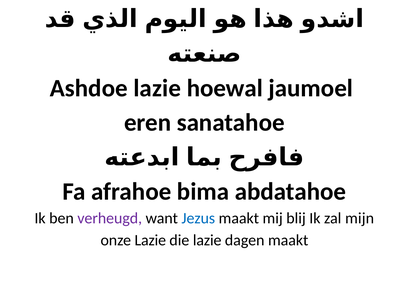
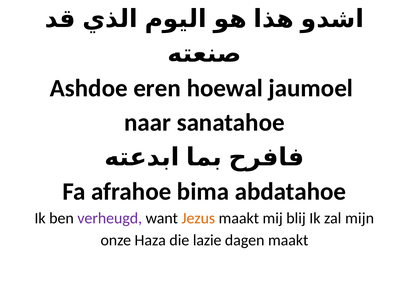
Ashdoe lazie: lazie -> eren (157, 88)
eren: eren -> naar (148, 122)
Jezus colour: blue -> orange (198, 218)
onze Lazie: Lazie -> Haza (150, 240)
